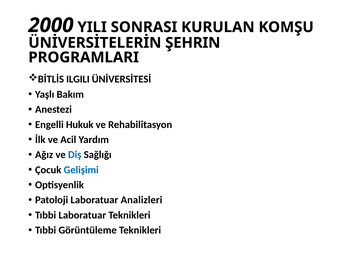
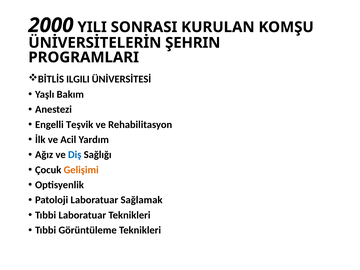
Hukuk: Hukuk -> Teşvik (80, 125)
Gelişimi colour: blue -> orange (81, 170)
Analizleri: Analizleri -> Sağlamak (142, 200)
